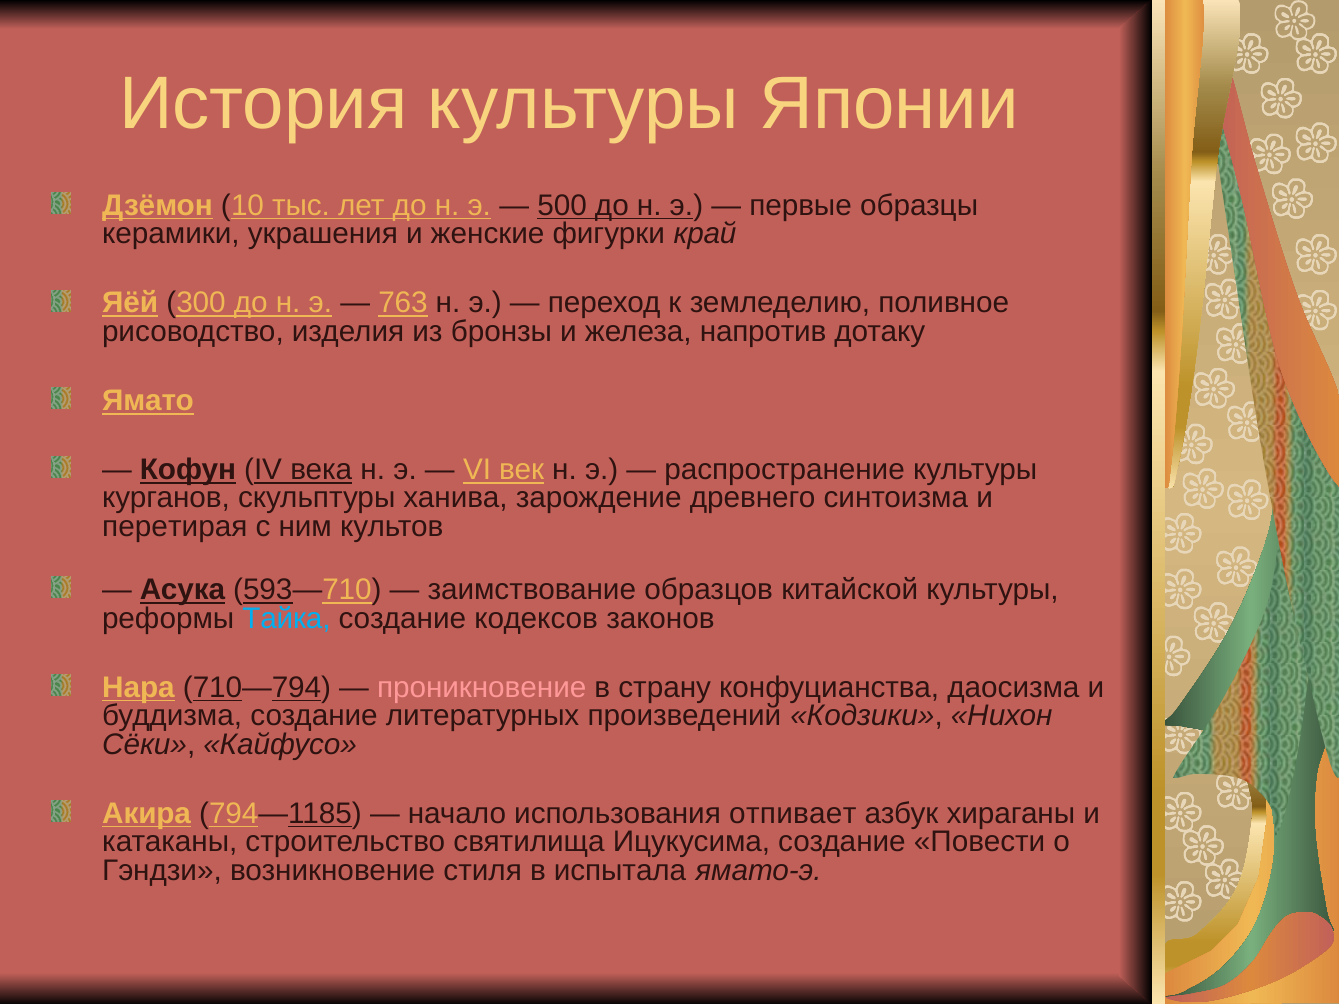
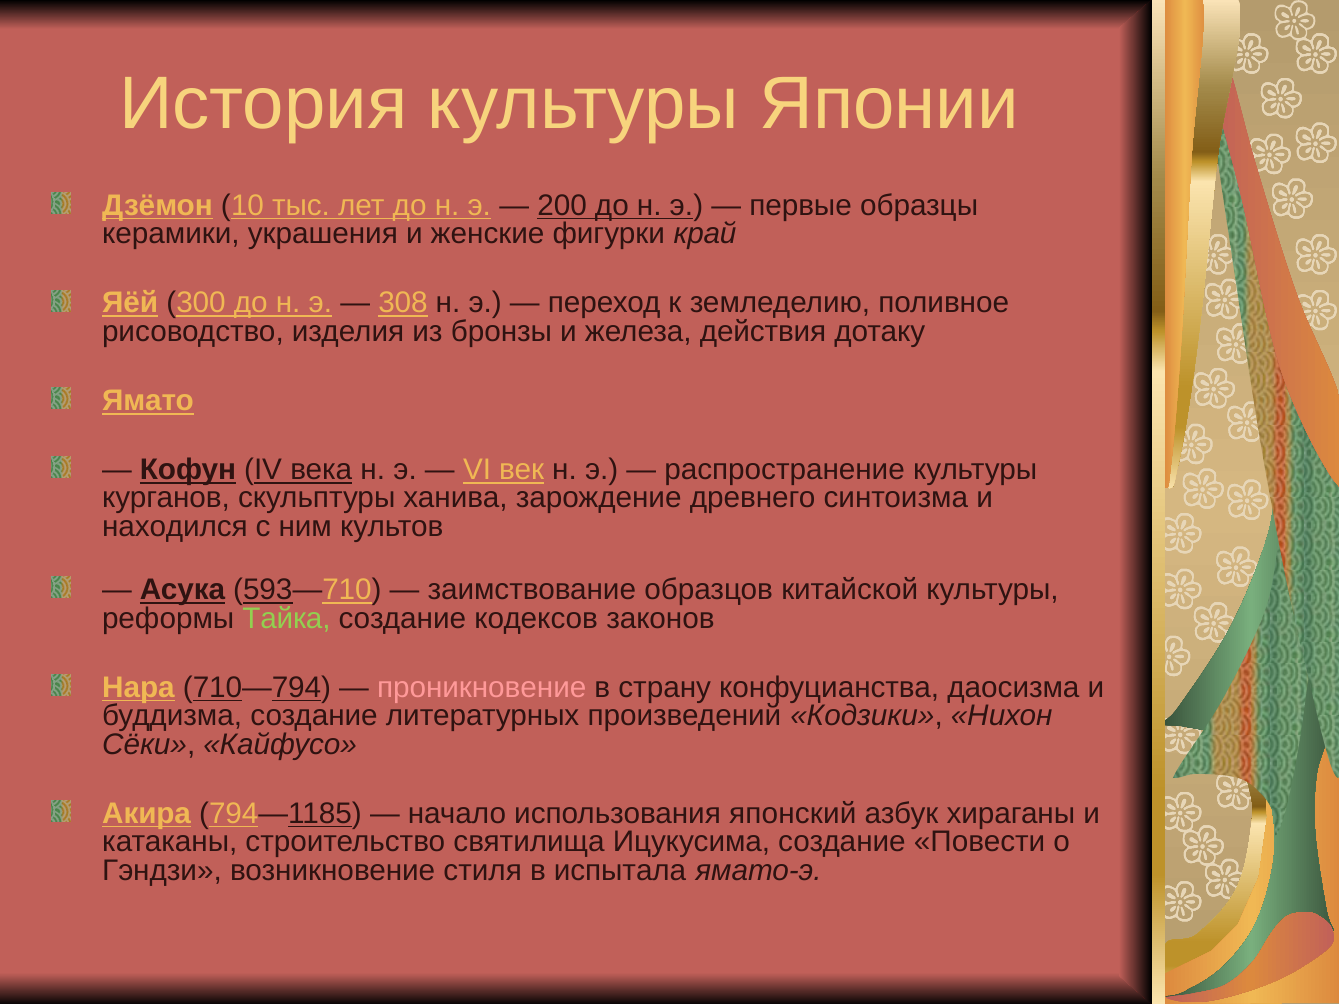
500: 500 -> 200 (562, 205)
763: 763 -> 308 (403, 303)
напротив: напротив -> действия (763, 332)
перетирая: перетирая -> находился (175, 527)
Тайка colour: light blue -> light green (287, 618)
отпивает: отпивает -> японский (793, 814)
